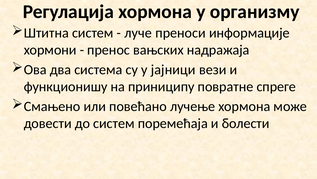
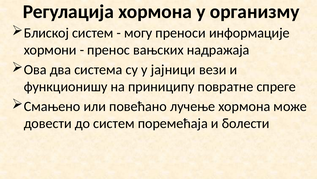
Штитна: Штитна -> Блиској (46, 33)
луче: луче -> могу (138, 33)
